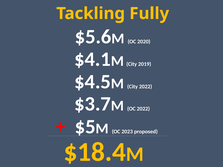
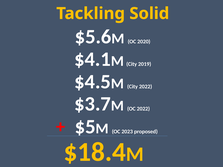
Fully: Fully -> Solid (149, 14)
